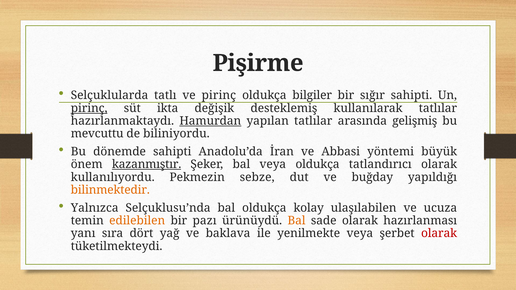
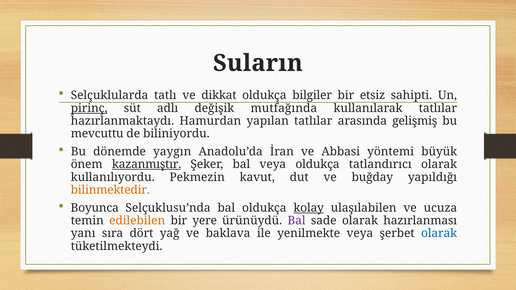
Pişirme: Pişirme -> Suların (258, 63)
ve pirinç: pirinç -> dikkat (219, 95)
sığır: sığır -> etsiz (373, 95)
ikta: ikta -> adlı (168, 108)
desteklemiş: desteklemiş -> mutfağında (284, 108)
Hamurdan underline: present -> none (210, 121)
dönemde sahipti: sahipti -> yaygın (172, 152)
sebze: sebze -> kavut (257, 177)
Yalnızca: Yalnızca -> Boyunca (95, 208)
kolay underline: none -> present (309, 208)
pazı: pazı -> yere (205, 221)
Bal colour: orange -> purple (297, 221)
olarak colour: red -> blue (439, 234)
